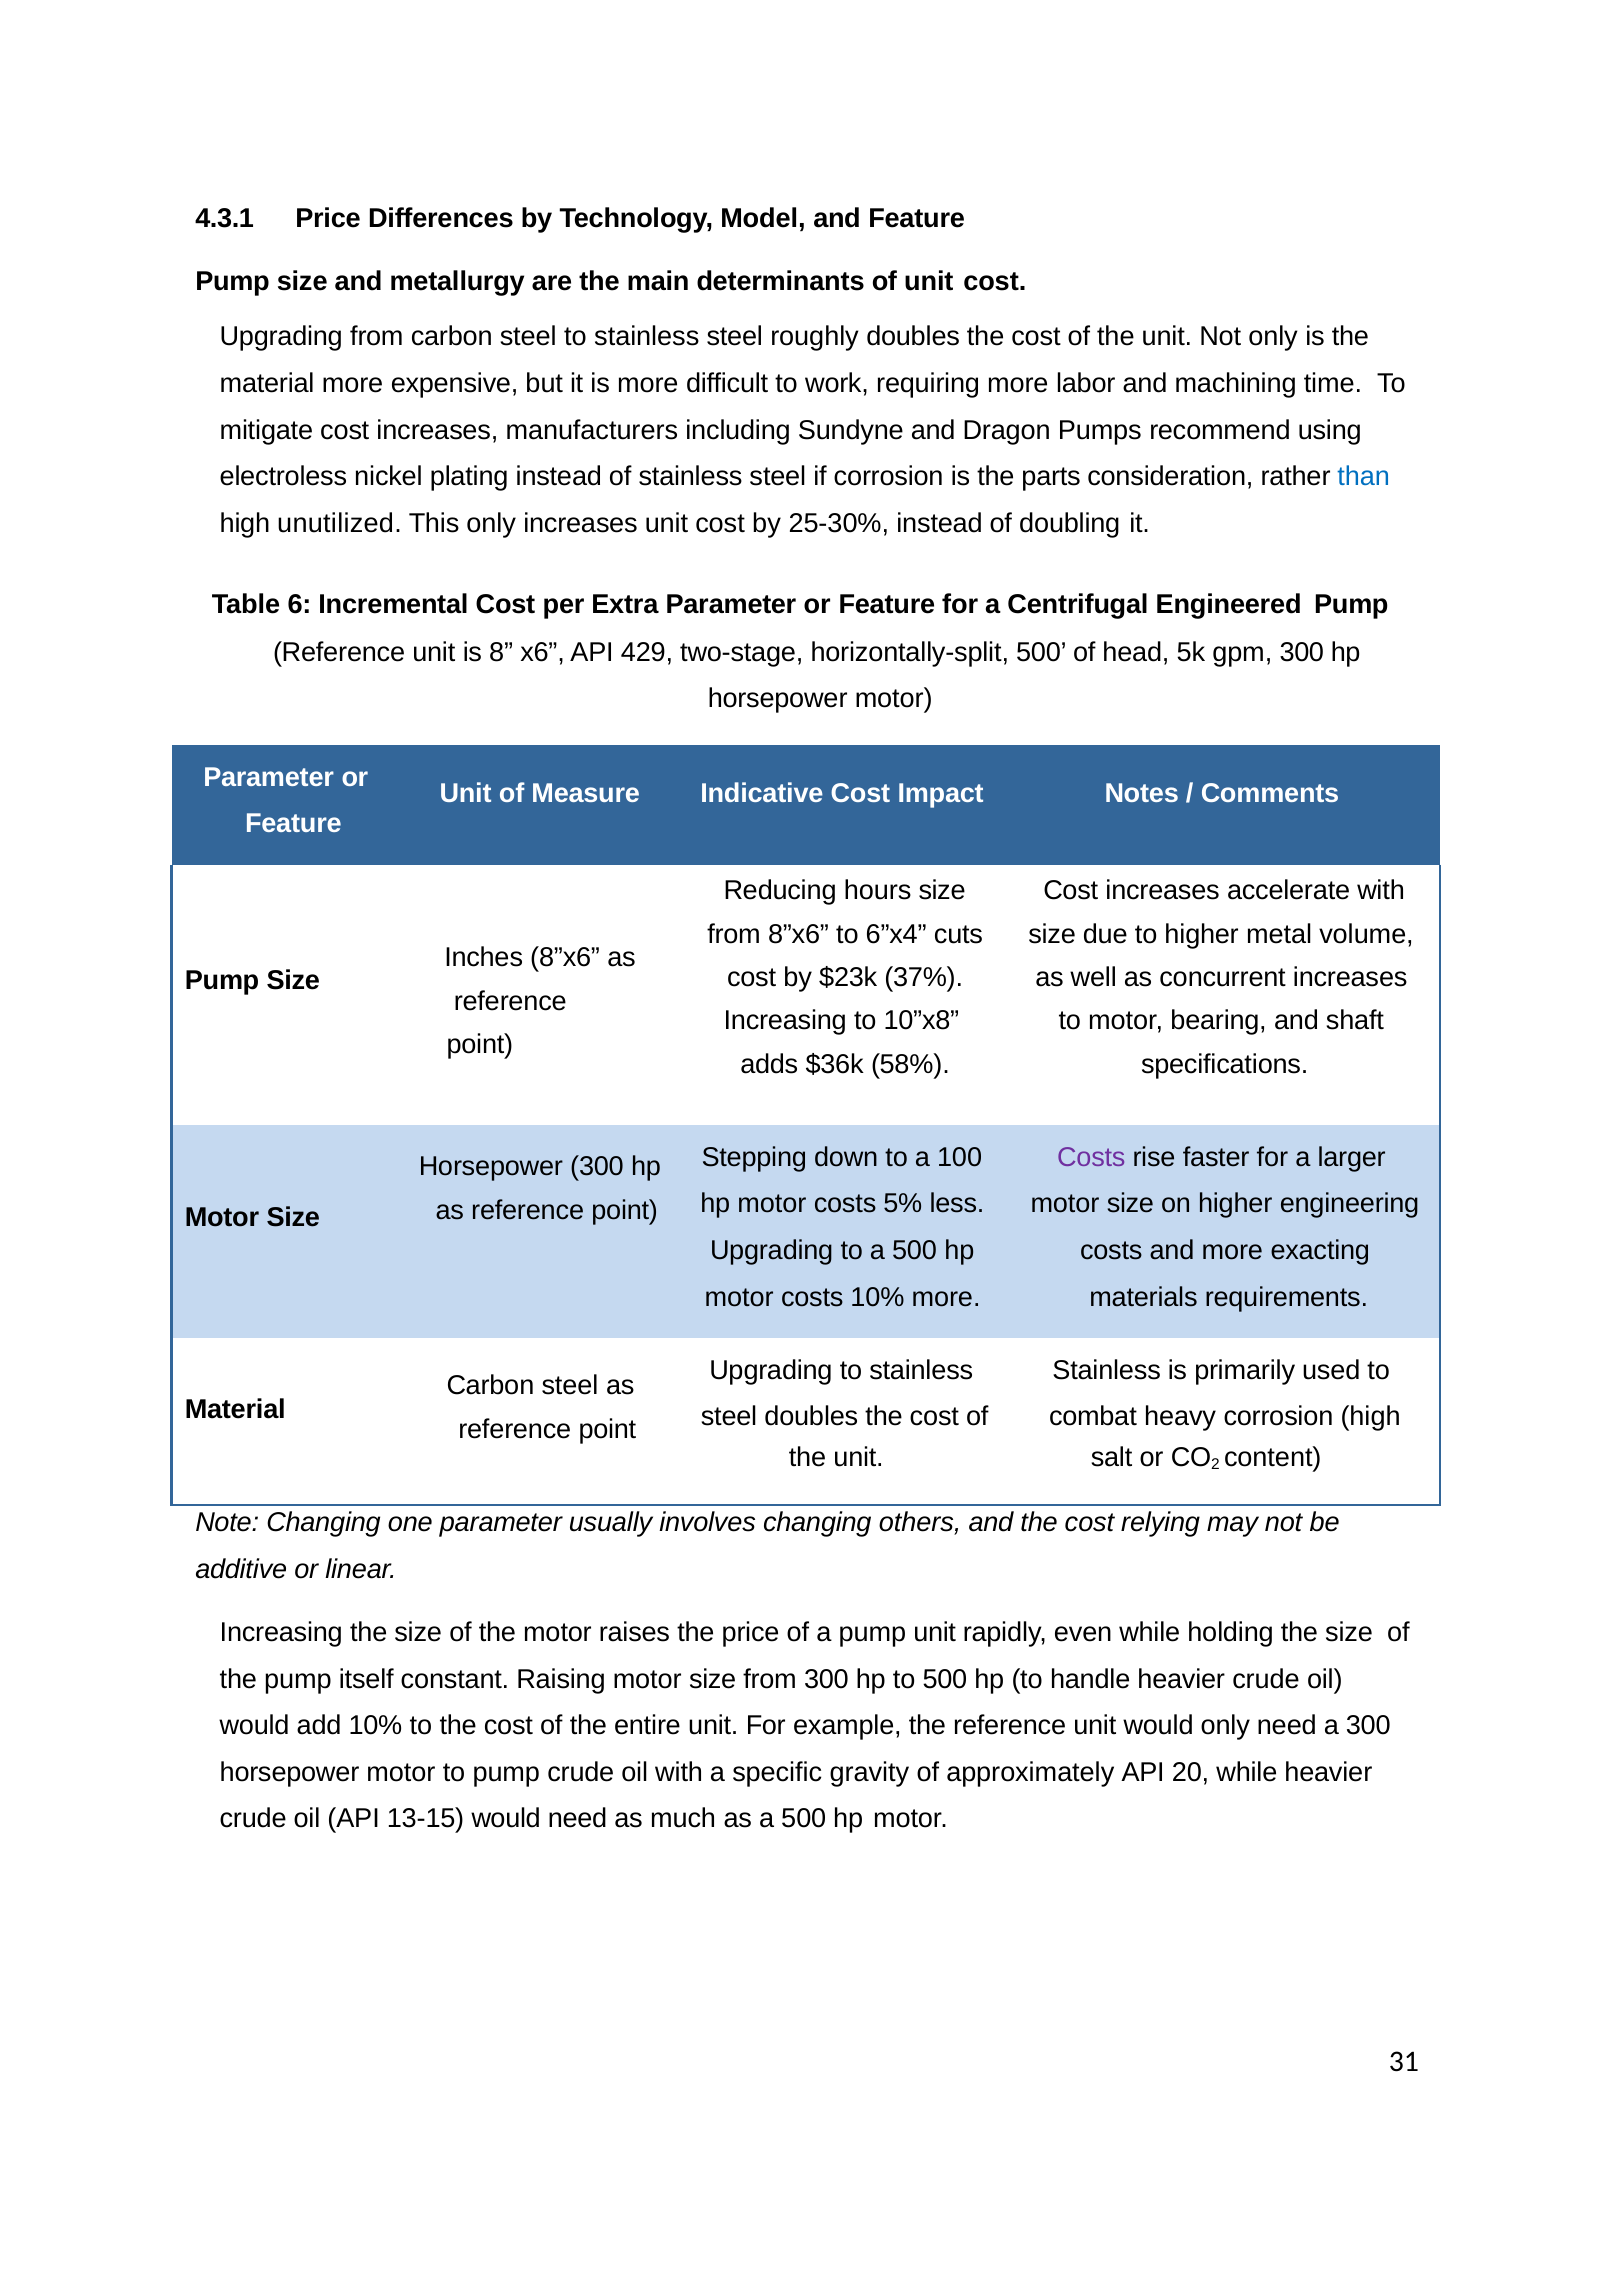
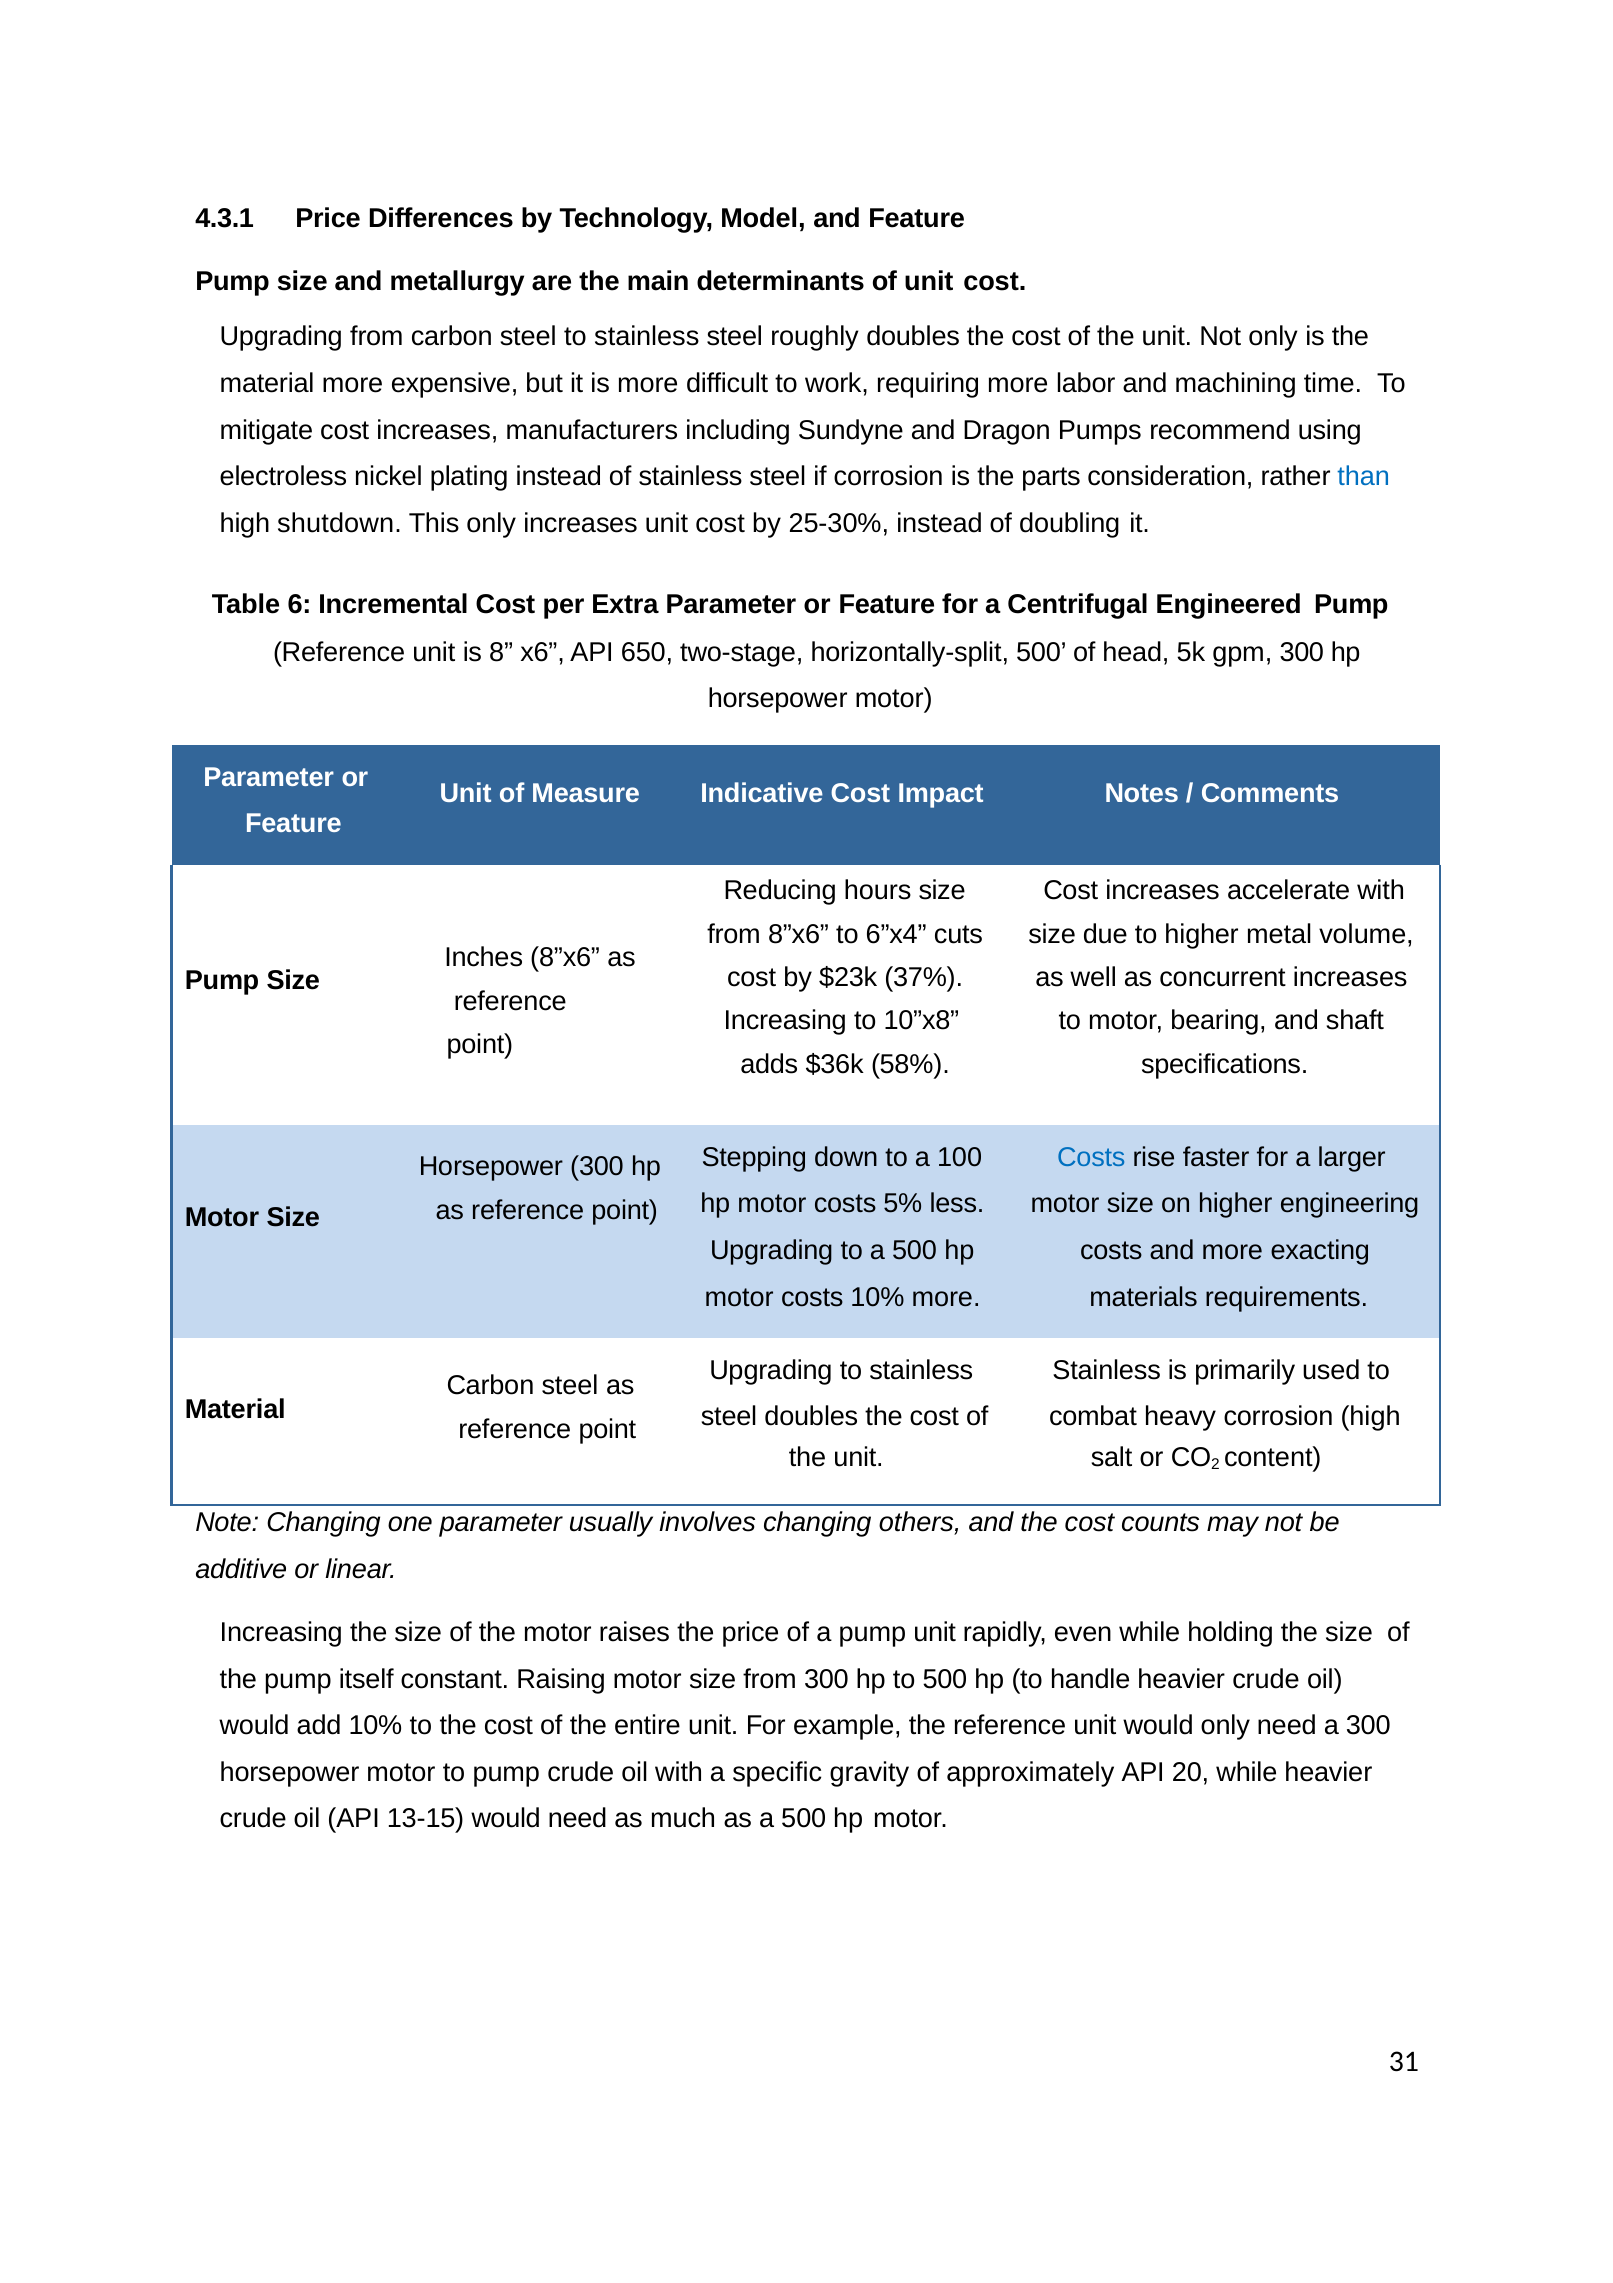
unutilized: unutilized -> shutdown (340, 523)
429: 429 -> 650 (647, 652)
Costs colour: purple -> blue (1091, 1157)
relying: relying -> counts (1161, 1522)
